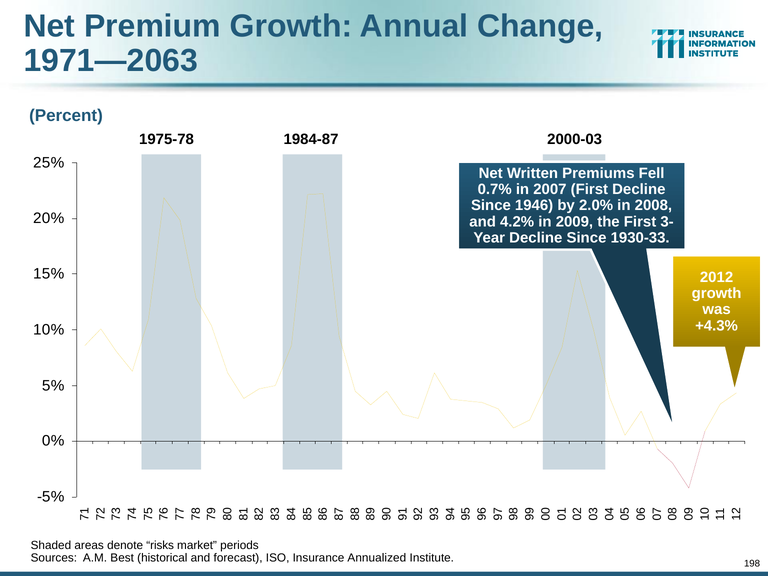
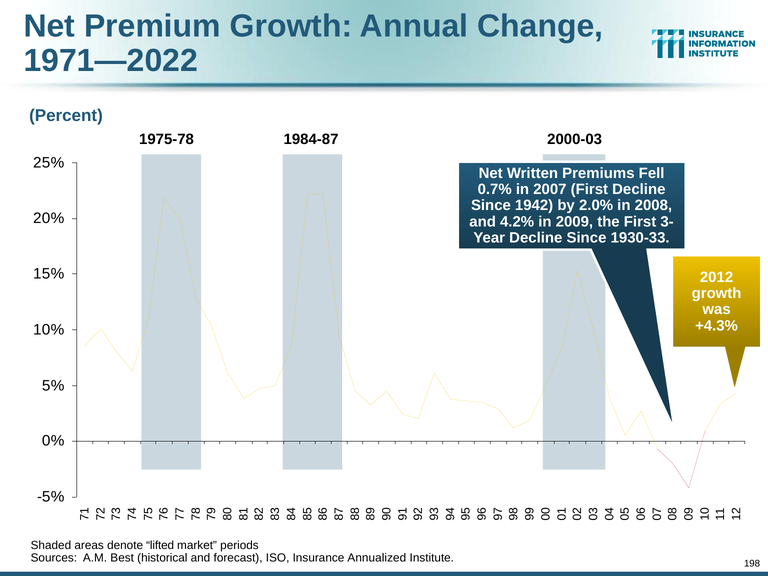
1971—2063: 1971—2063 -> 1971—2022 (111, 61)
1946: 1946 -> 1942 (534, 206)
risks: risks -> lifted (160, 545)
